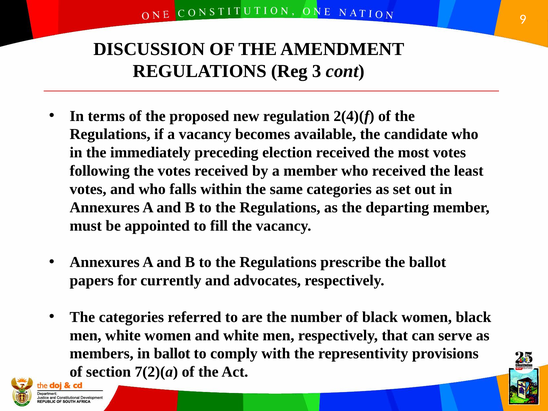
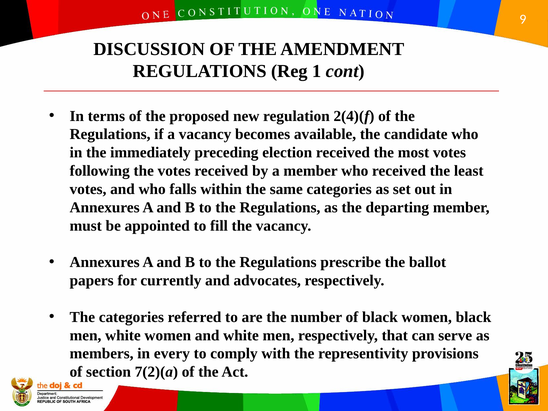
3: 3 -> 1 (317, 71)
in ballot: ballot -> every (172, 354)
